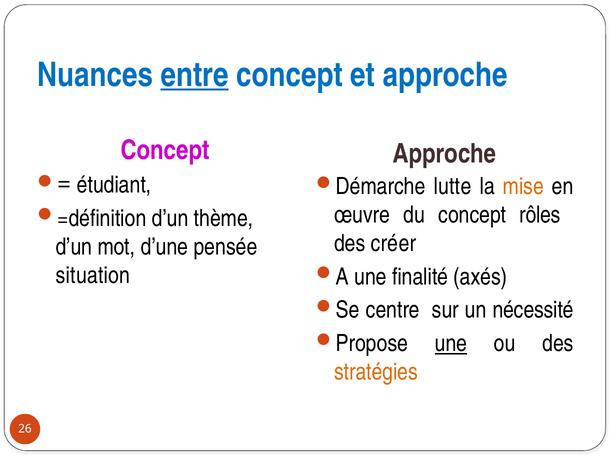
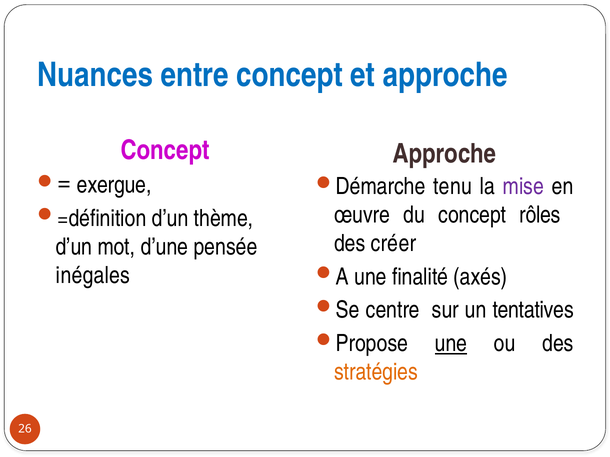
entre underline: present -> none (195, 75)
étudiant: étudiant -> exergue (114, 185)
lutte: lutte -> tenu (453, 187)
mise colour: orange -> purple (523, 187)
situation: situation -> inégales (93, 276)
nécessité: nécessité -> tentatives (533, 310)
